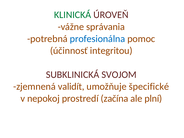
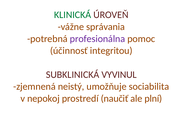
profesionálna colour: blue -> purple (97, 39)
SVOJOM: SVOJOM -> VYVINUL (119, 75)
validít: validít -> neistý (71, 87)
špecifické: špecifické -> sociabilita (149, 87)
začína: začína -> naučiť (115, 99)
